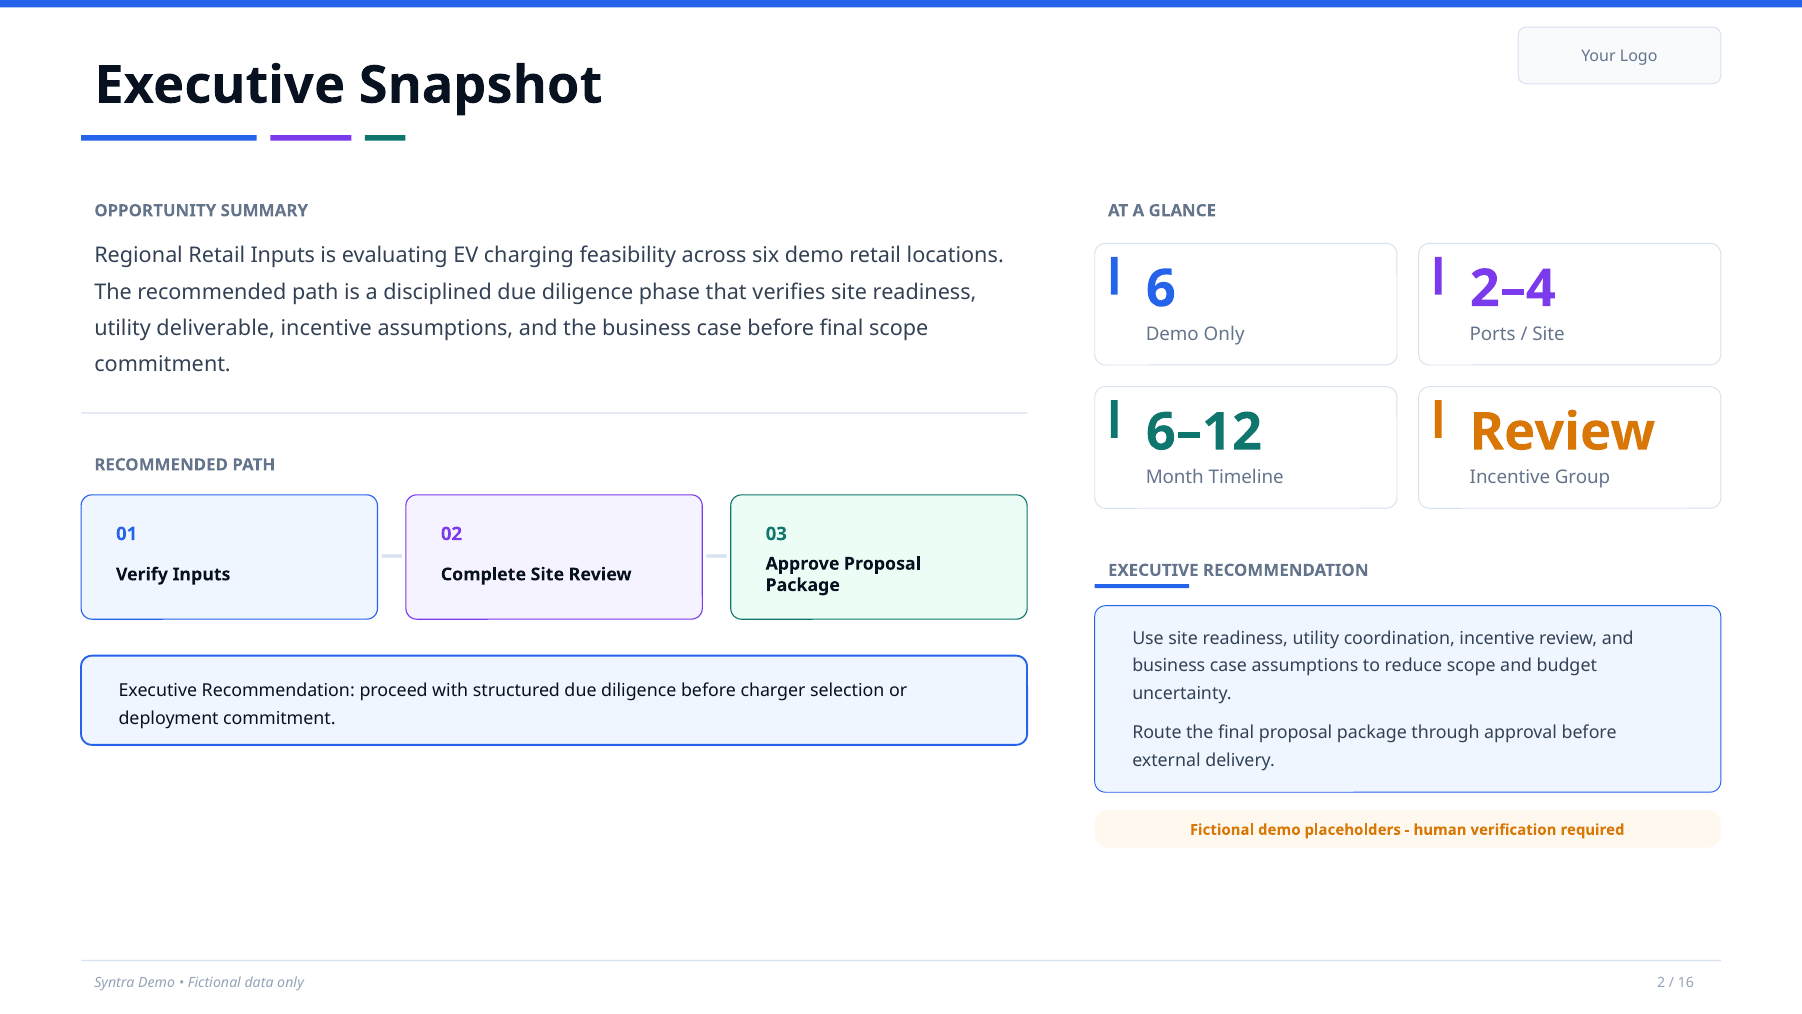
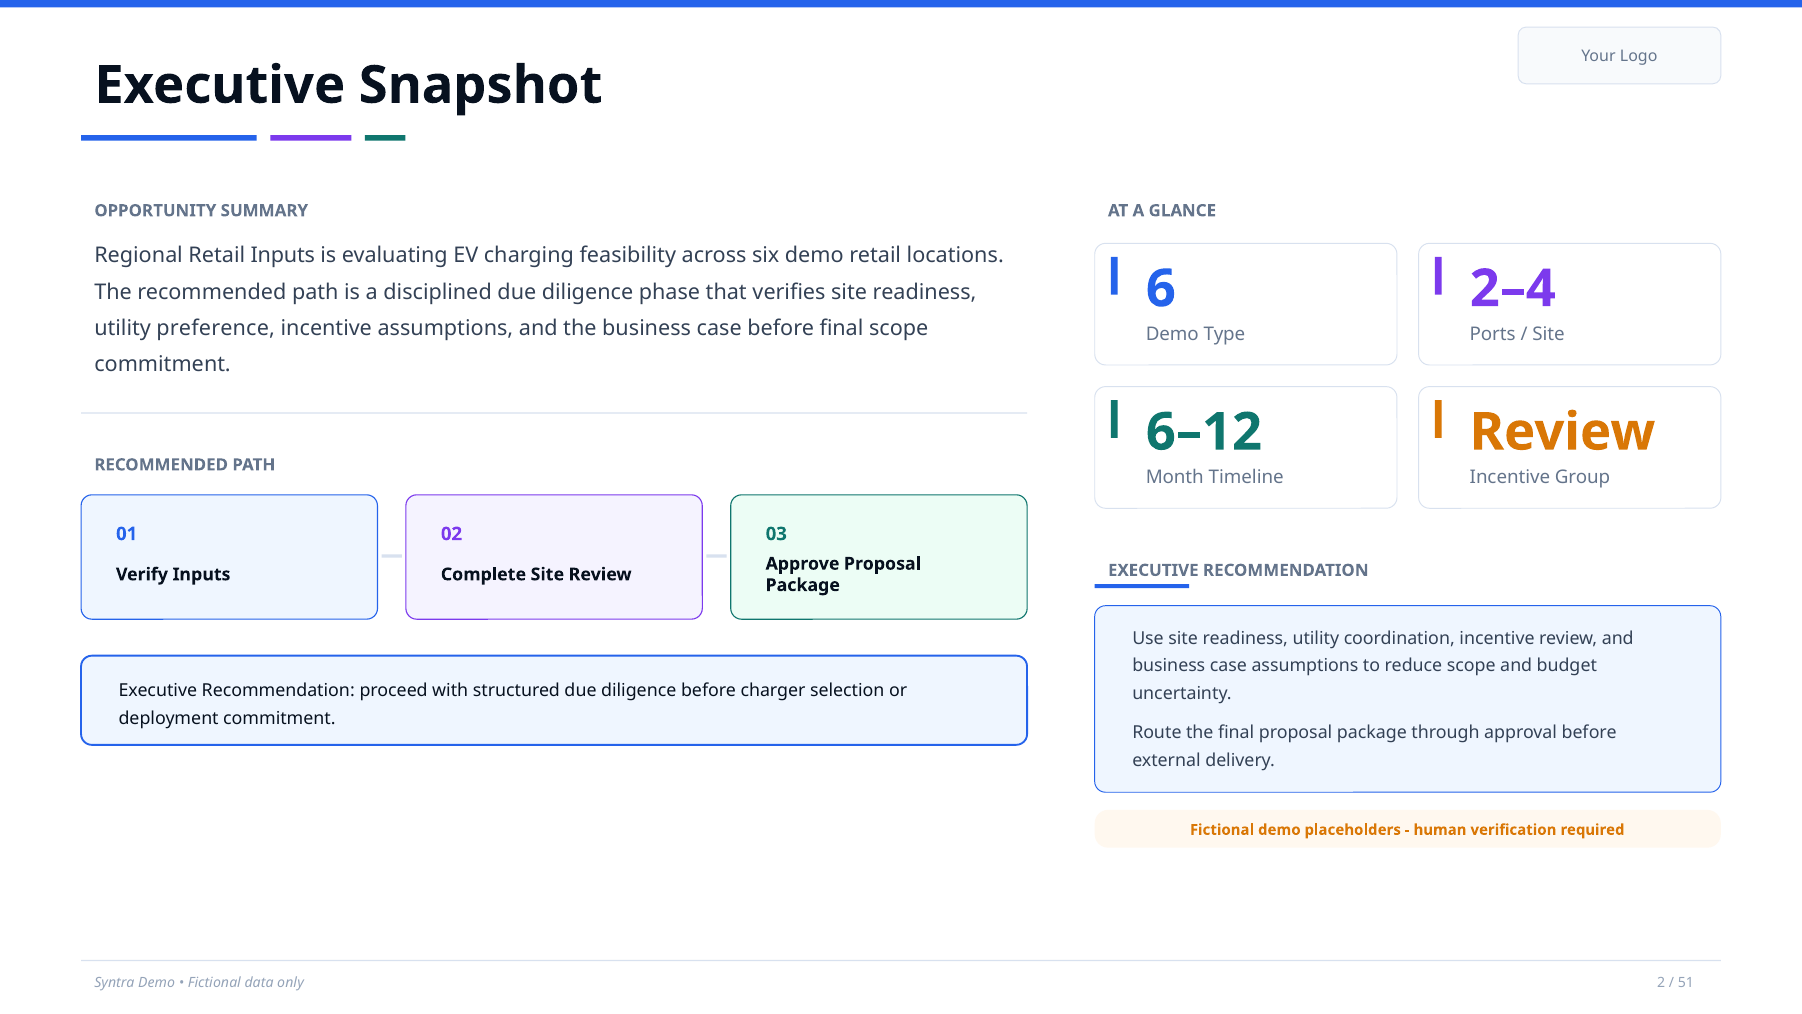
deliverable: deliverable -> preference (216, 328)
Demo Only: Only -> Type (1224, 334)
16: 16 -> 51 (1686, 982)
